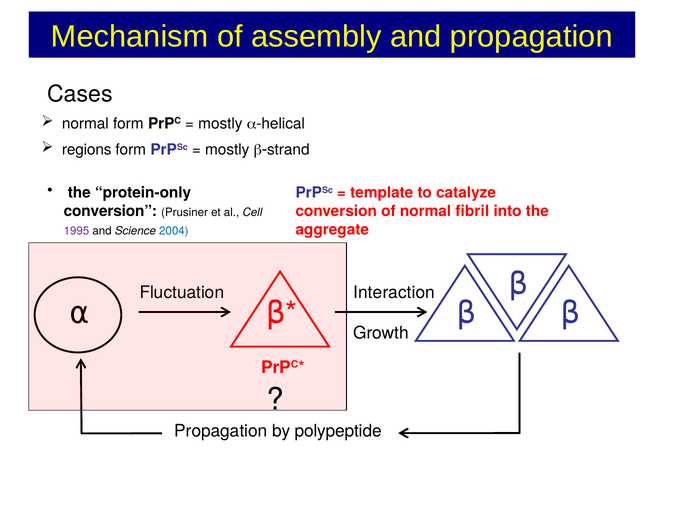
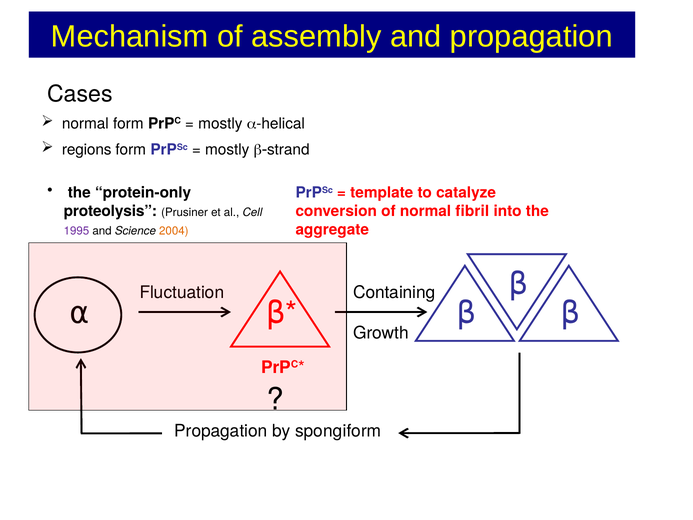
conversion: conversion -> proteolysis (110, 211)
2004 colour: blue -> orange (174, 231)
Interaction: Interaction -> Containing (394, 292)
polypeptide: polypeptide -> spongiform (338, 431)
